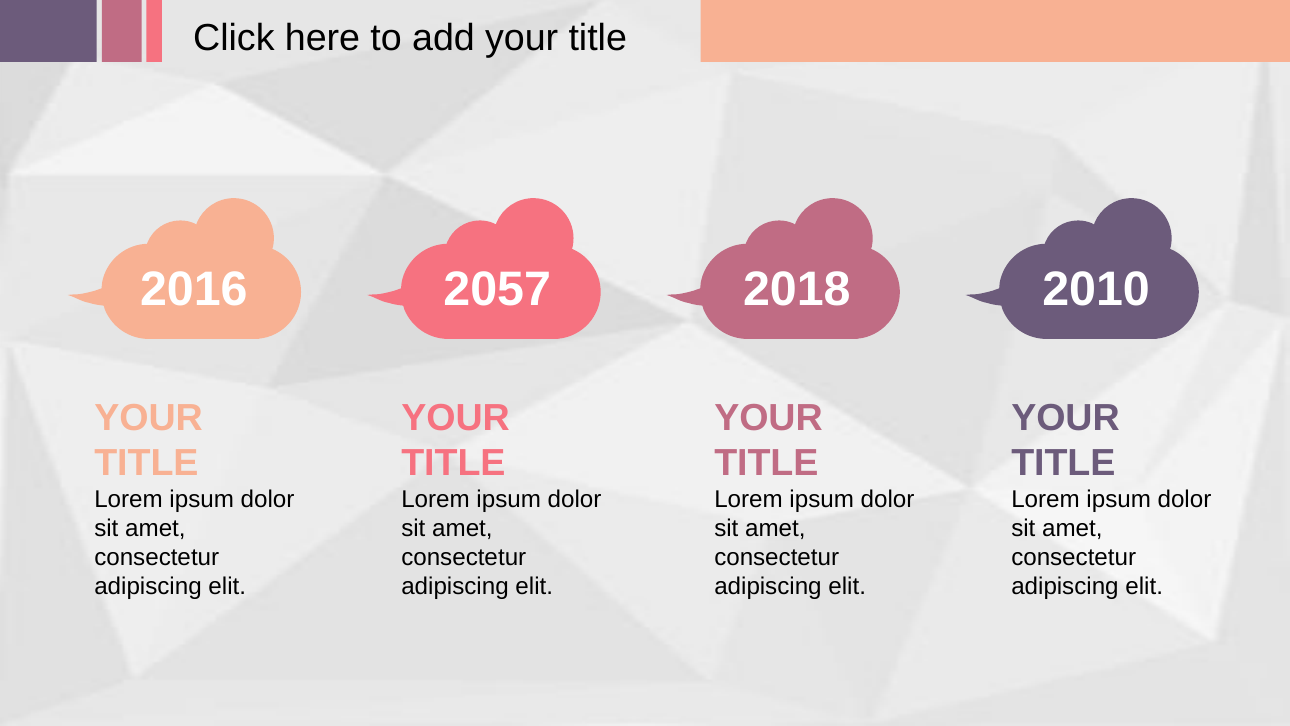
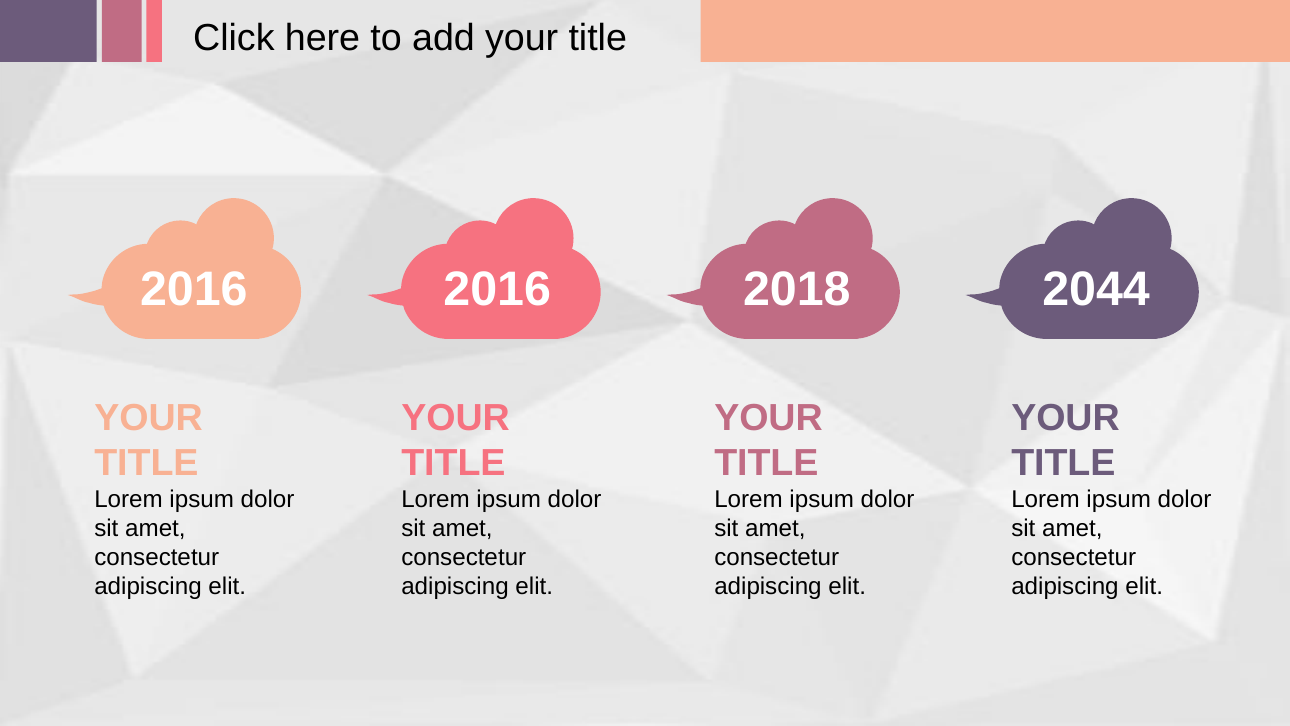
2016 2057: 2057 -> 2016 (497, 289)
2010: 2010 -> 2044 (1096, 289)
